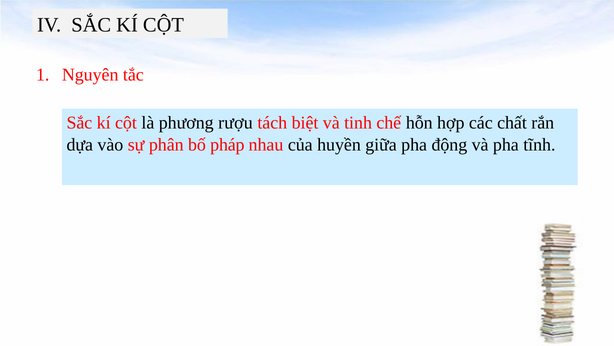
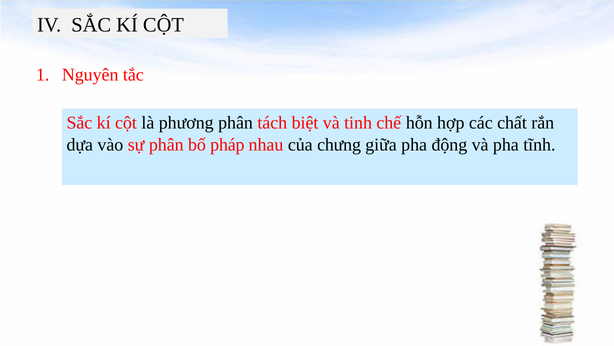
phương rượu: rượu -> phân (236, 123)
huyền: huyền -> chưng (339, 144)
